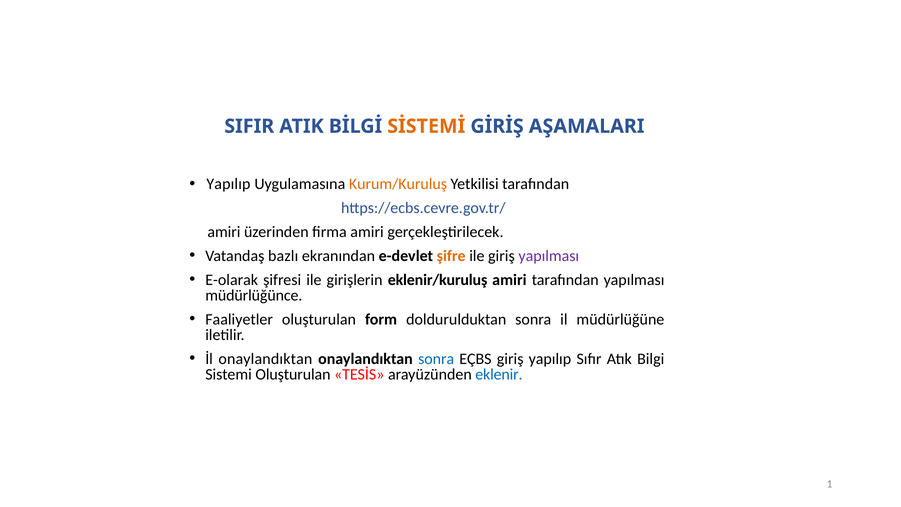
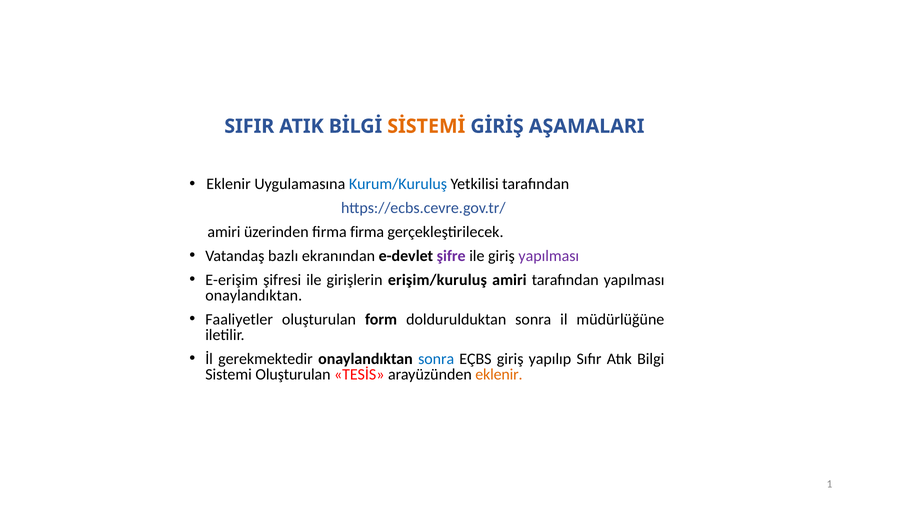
Yapılıp: Yapılıp -> Eklenir (229, 184)
Kurum/Kuruluş colour: orange -> blue (398, 184)
firma amiri: amiri -> firma (367, 232)
şifre colour: orange -> purple (451, 256)
E-olarak: E-olarak -> E-erişim (232, 280)
eklenir/kuruluş: eklenir/kuruluş -> erişim/kuruluş (437, 280)
müdürlüğünce: müdürlüğünce -> onaylandıktan (254, 295)
İl onaylandıktan: onaylandıktan -> gerekmektedir (265, 359)
eklenir colour: blue -> orange (499, 374)
